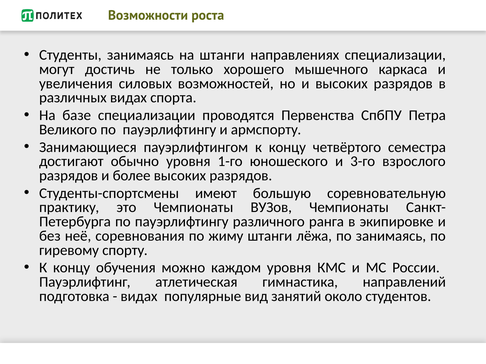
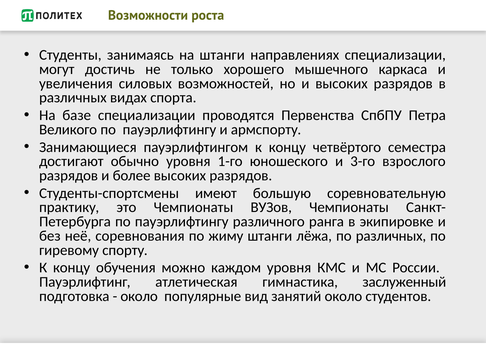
по занимаясь: занимаясь -> различных (391, 236)
направлений: направлений -> заслуженный (404, 282)
видах: видах -> около (139, 297)
